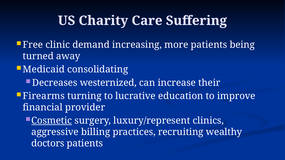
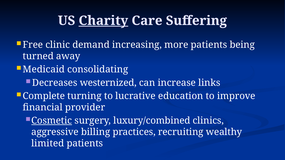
Charity underline: none -> present (103, 21)
their: their -> links (209, 83)
Firearms: Firearms -> Complete (44, 96)
luxury/represent: luxury/represent -> luxury/combined (152, 121)
doctors: doctors -> limited (48, 144)
